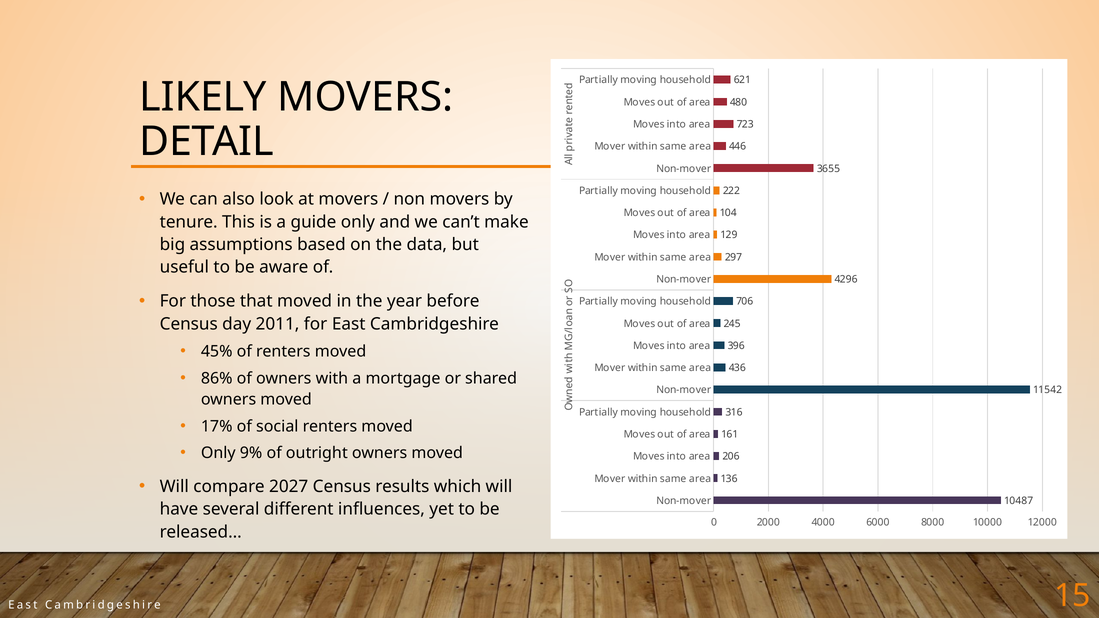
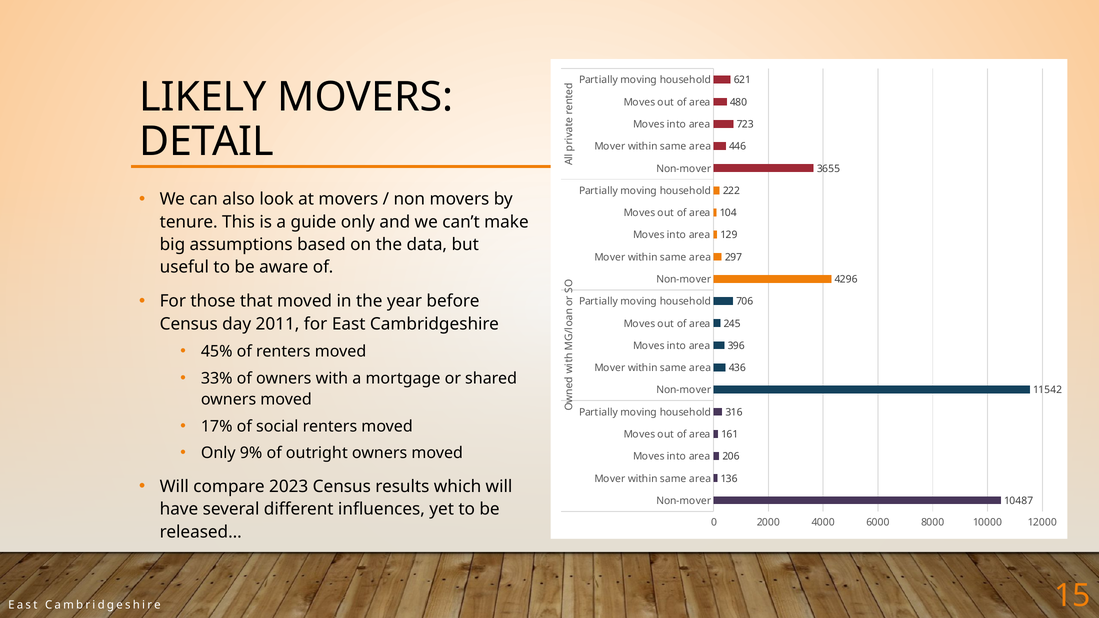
86%: 86% -> 33% (217, 378)
2027: 2027 -> 2023 (289, 487)
